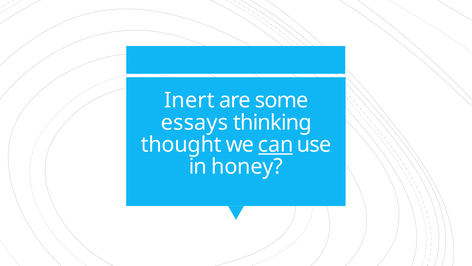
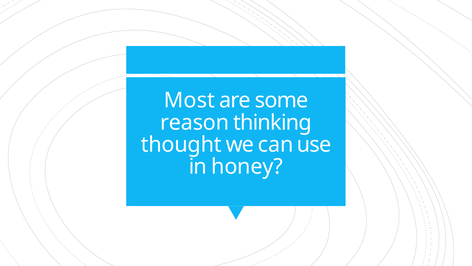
Inert: Inert -> Most (189, 100)
essays: essays -> reason (195, 122)
can underline: present -> none (276, 144)
